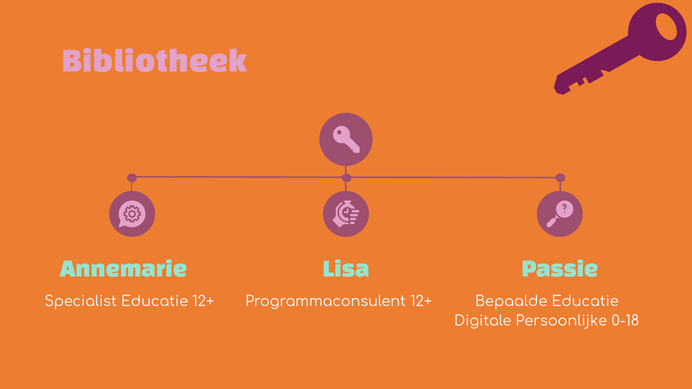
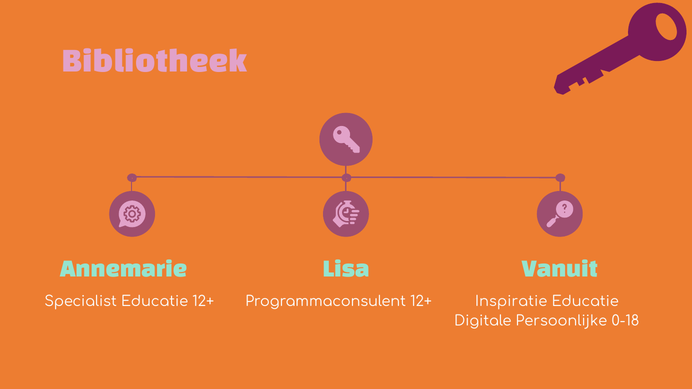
Passie: Passie -> Vanuit (560, 270)
Bepaalde: Bepaalde -> Inspiratie (511, 302)
